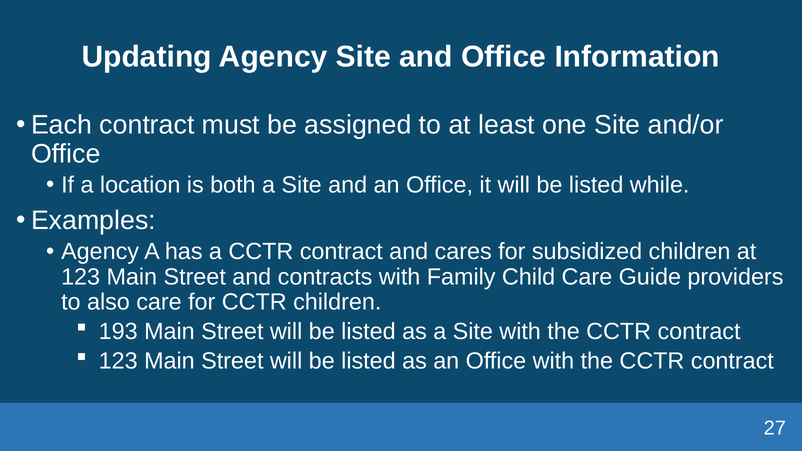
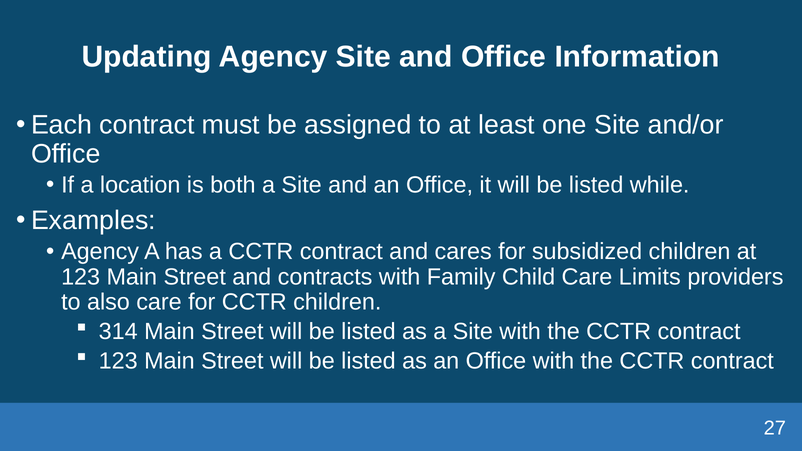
Guide: Guide -> Limits (650, 277)
193: 193 -> 314 (118, 332)
